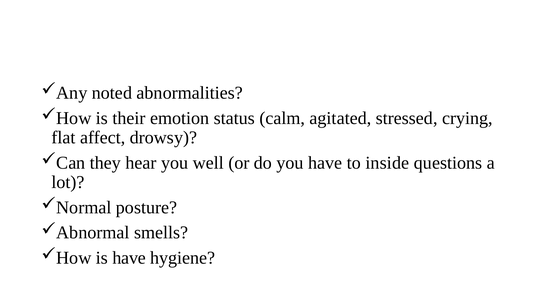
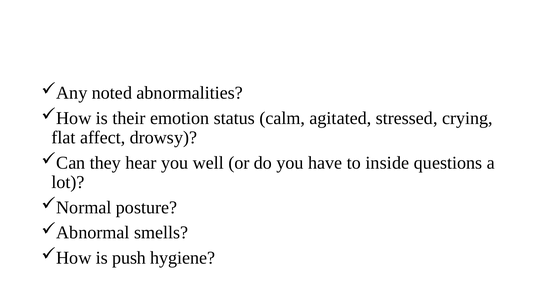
is have: have -> push (129, 258)
